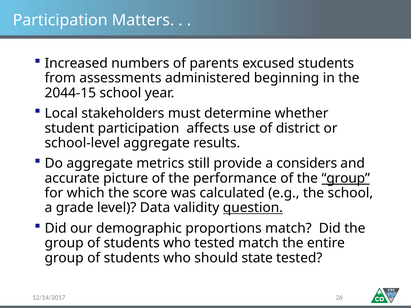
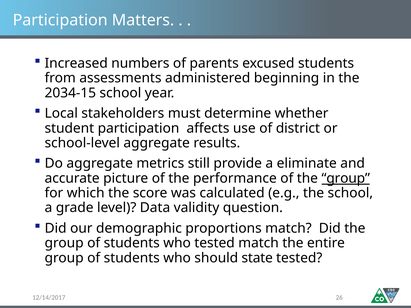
2044-15: 2044-15 -> 2034-15 (70, 93)
considers: considers -> eliminate (307, 164)
question underline: present -> none (253, 208)
